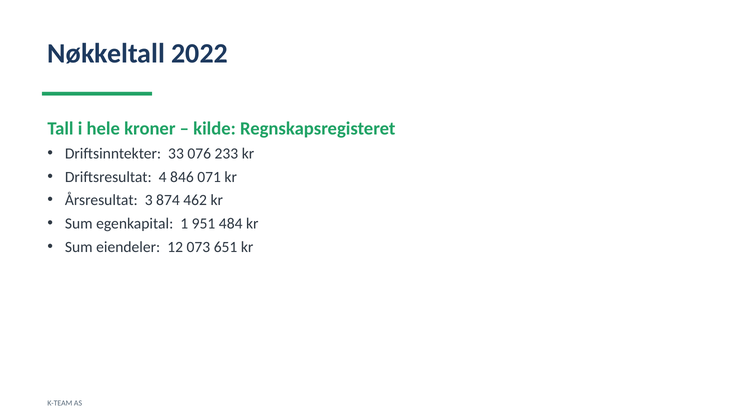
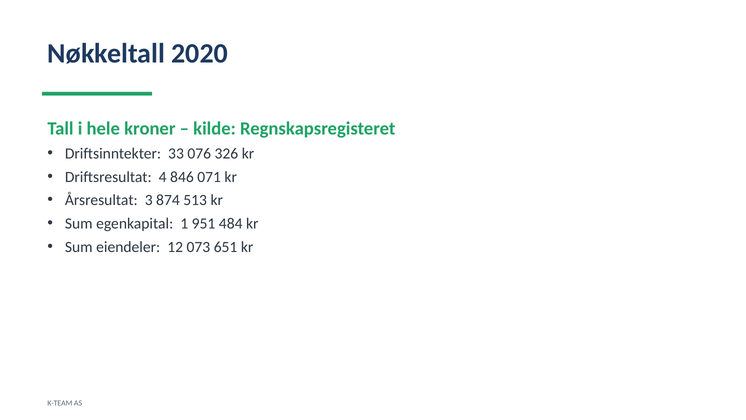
2022: 2022 -> 2020 (200, 53)
233: 233 -> 326 (226, 153)
462: 462 -> 513 (195, 200)
